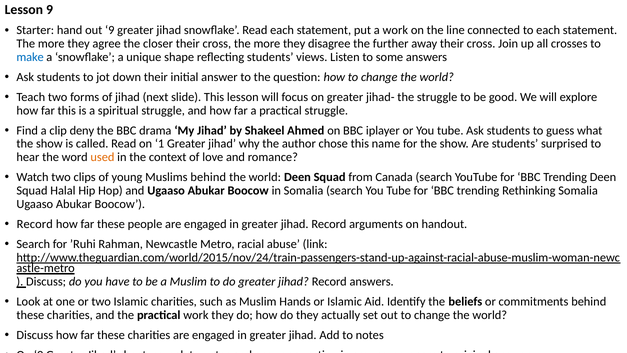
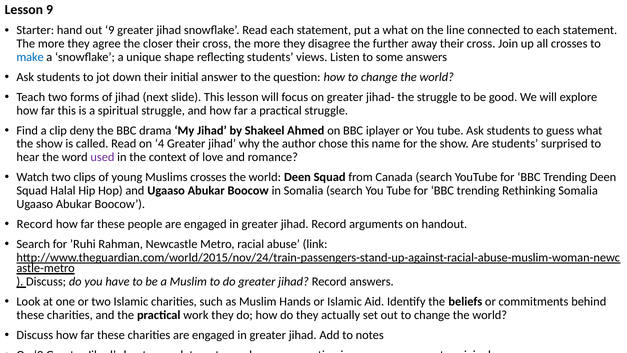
a work: work -> what (395, 30)
1: 1 -> 4 (160, 144)
used colour: orange -> purple (102, 157)
Muslims behind: behind -> crosses (208, 177)
